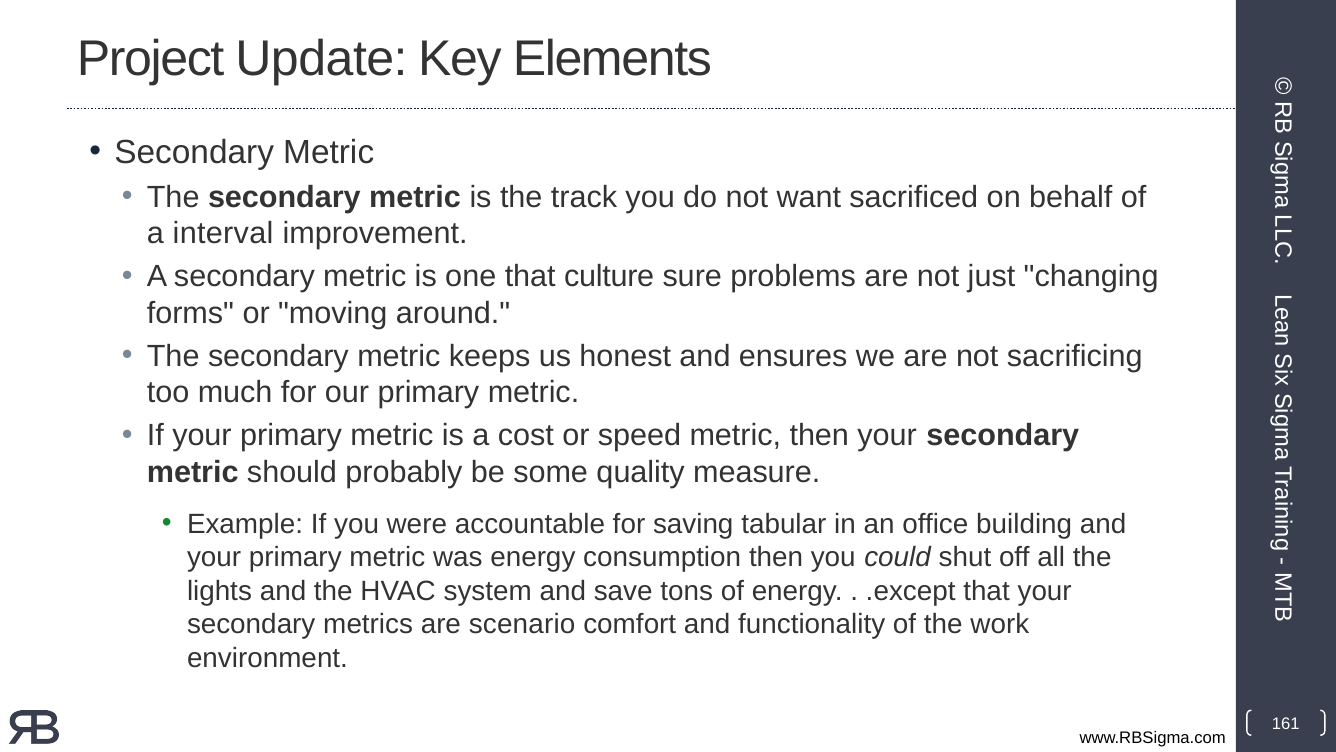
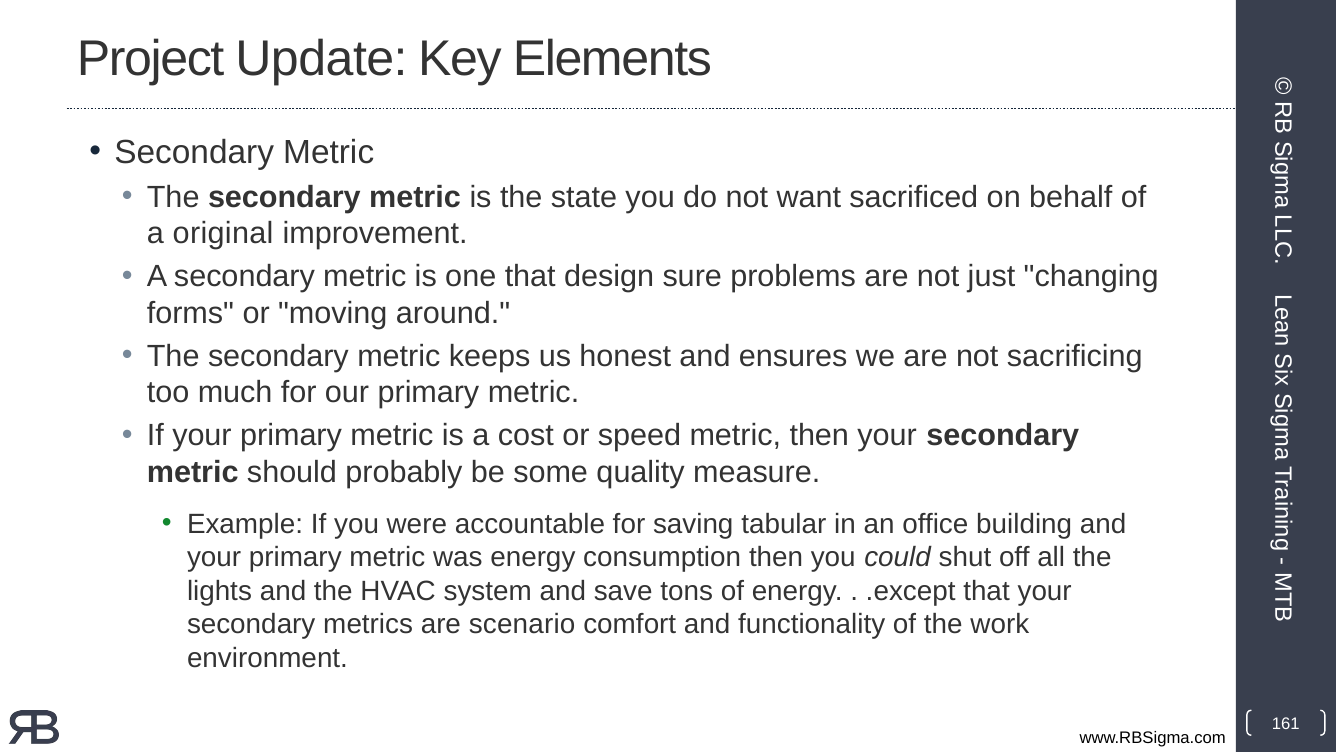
track: track -> state (584, 197)
interval: interval -> original (223, 234)
culture: culture -> design (609, 276)
